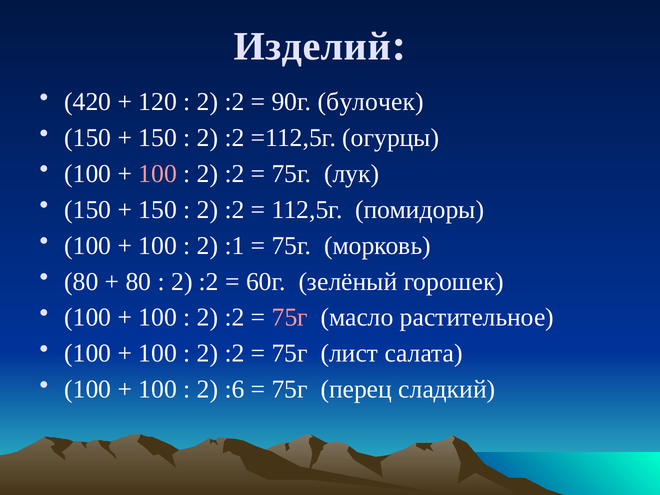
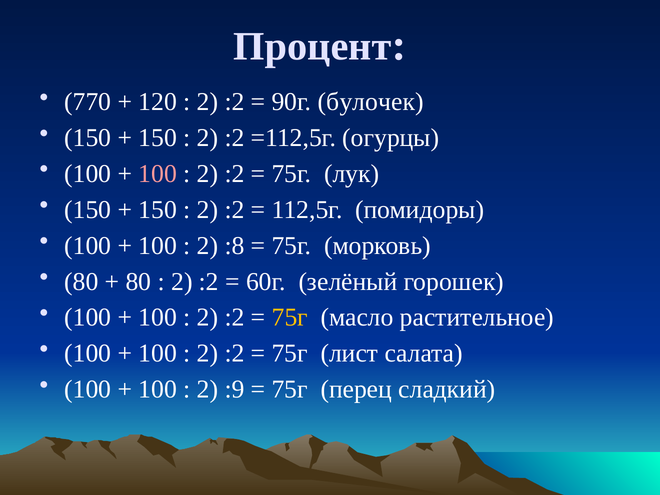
Изделий: Изделий -> Процент (312, 46)
420: 420 -> 770 (88, 102)
:1: :1 -> :8 (235, 246)
75г colour: pink -> yellow (290, 318)
:6: :6 -> :9 (235, 389)
